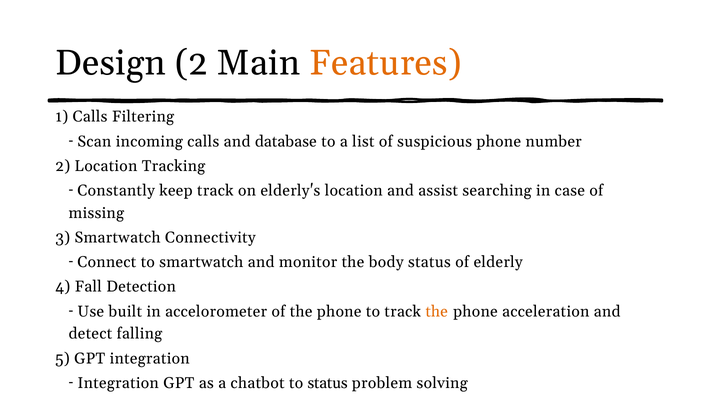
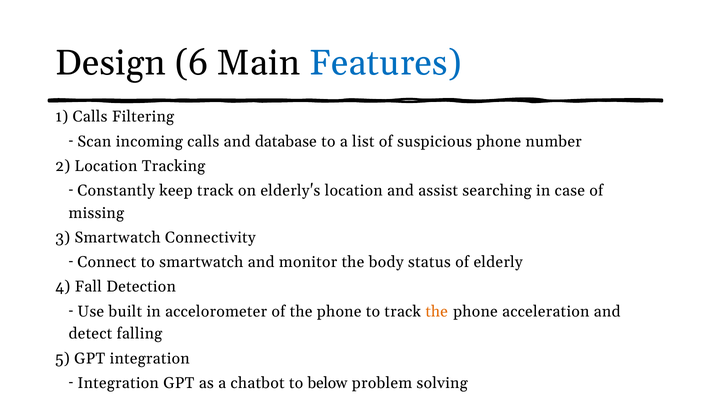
Design 2: 2 -> 6 (192, 63)
Features colour: orange -> blue (385, 63)
to status: status -> below (328, 383)
